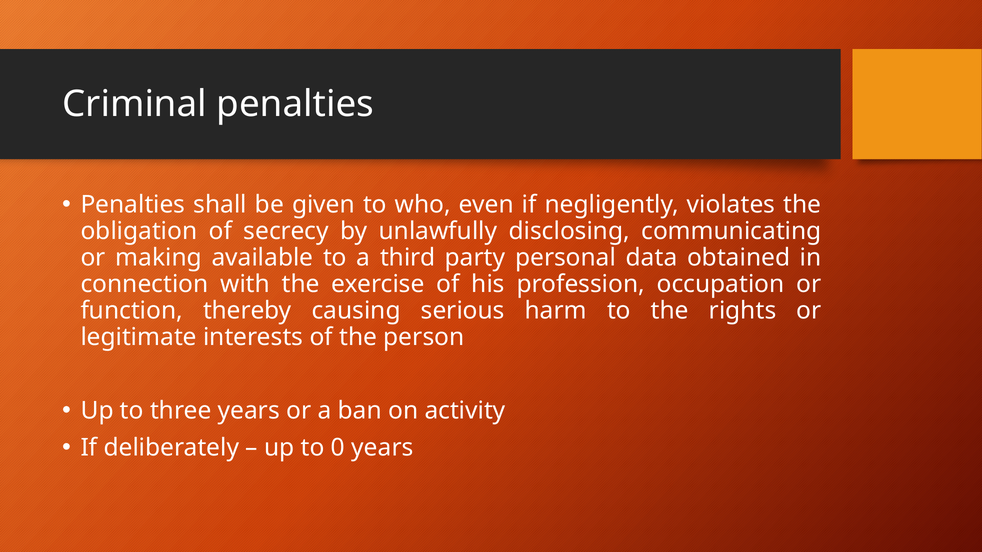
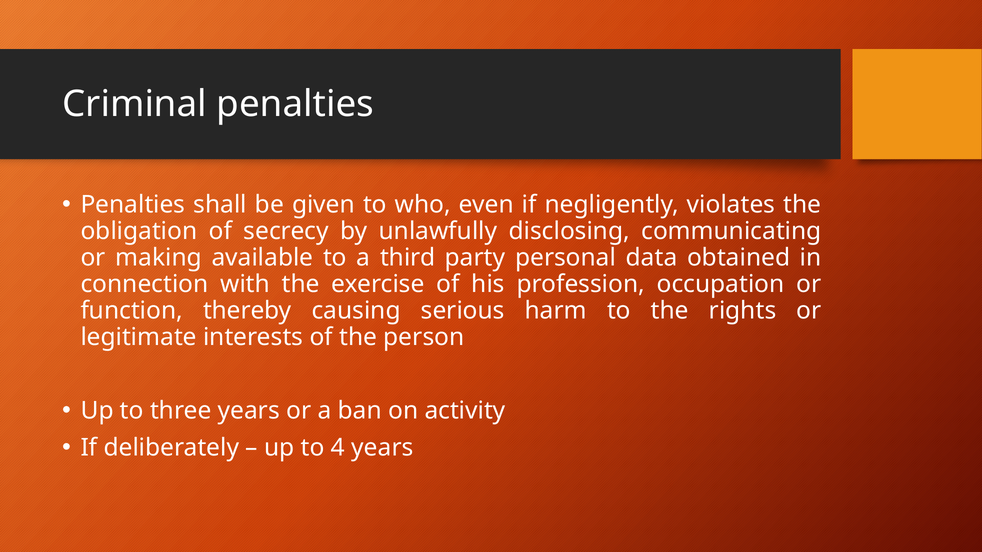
0: 0 -> 4 (338, 448)
